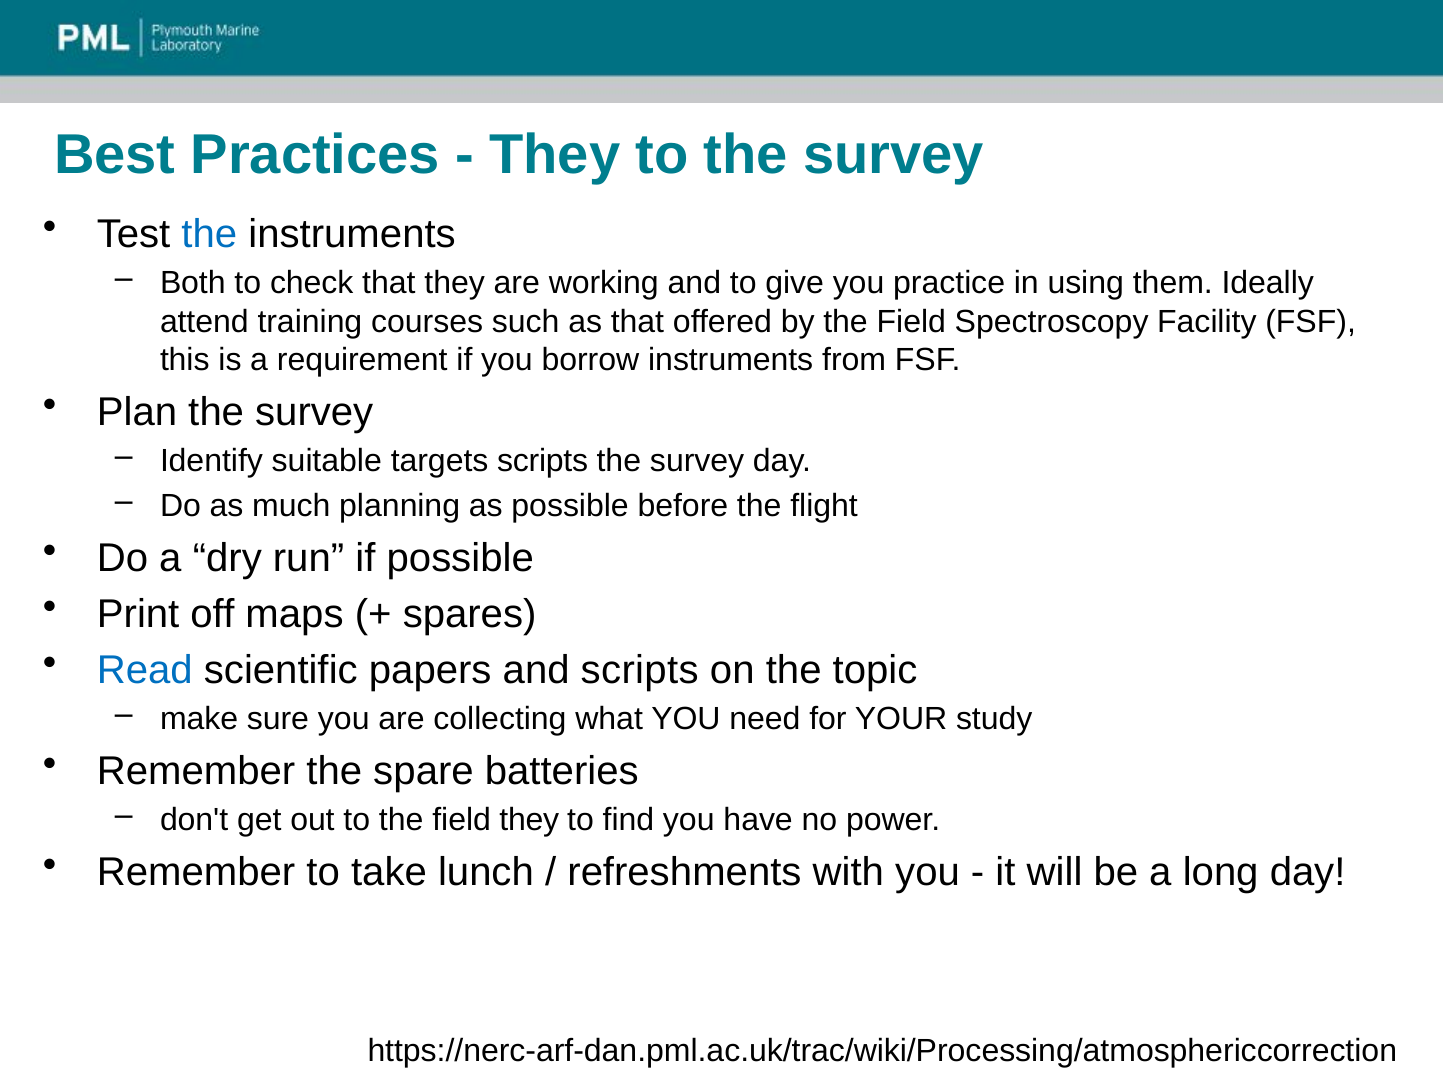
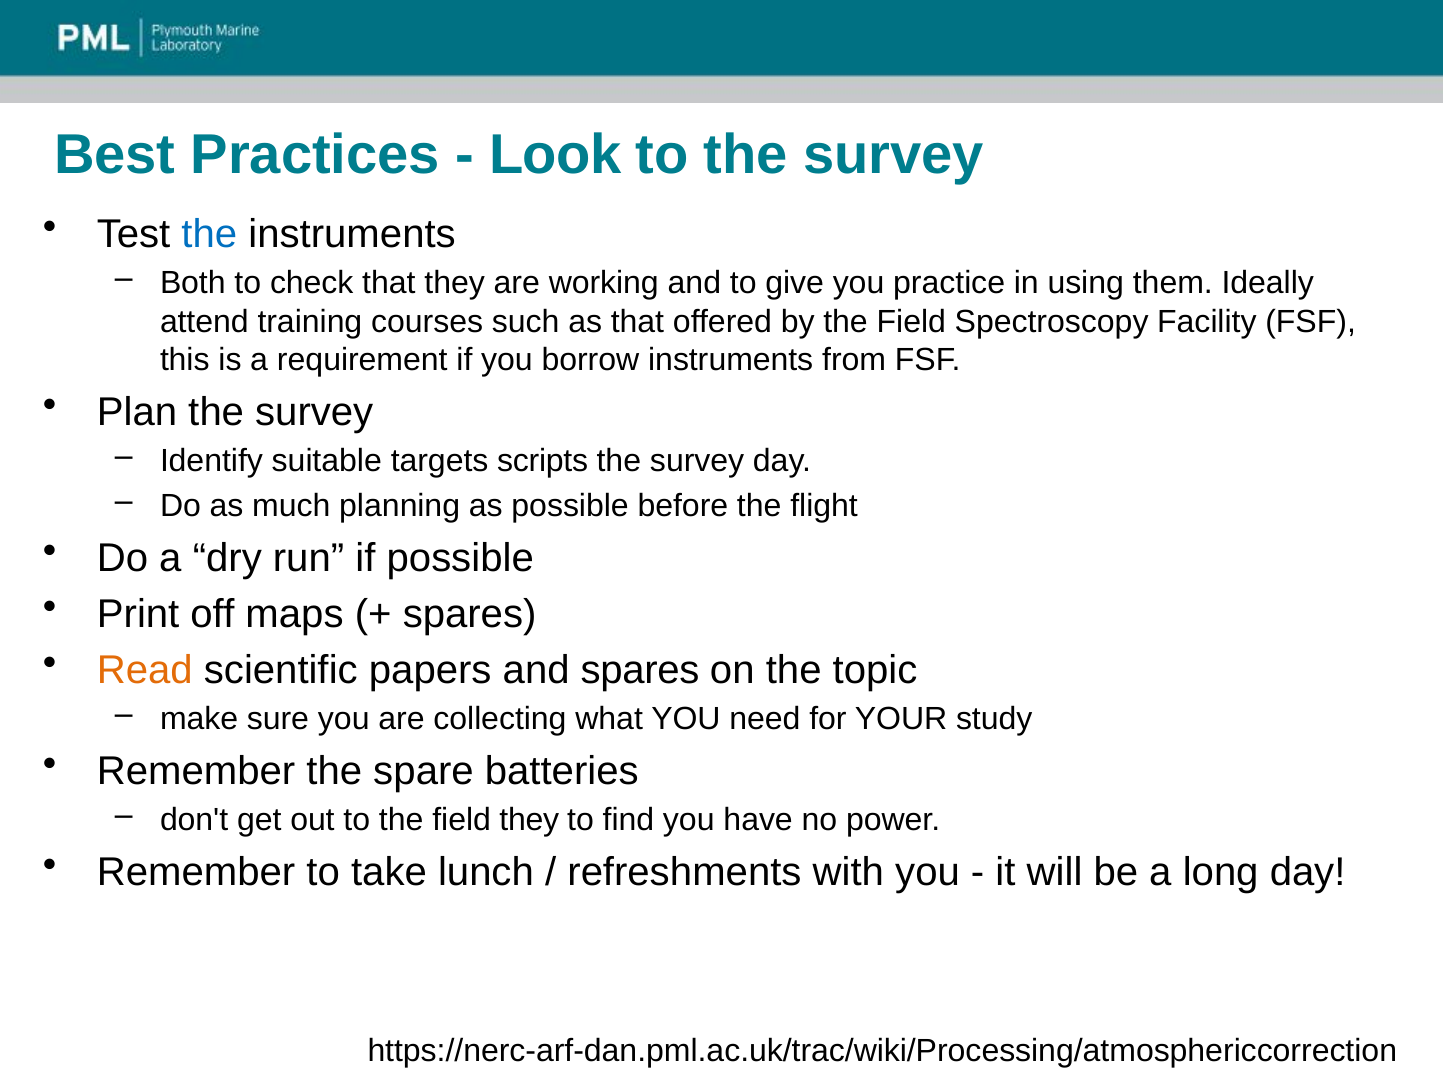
They: They -> Look (555, 155)
Read colour: blue -> orange (145, 670)
and scripts: scripts -> spares (640, 670)
